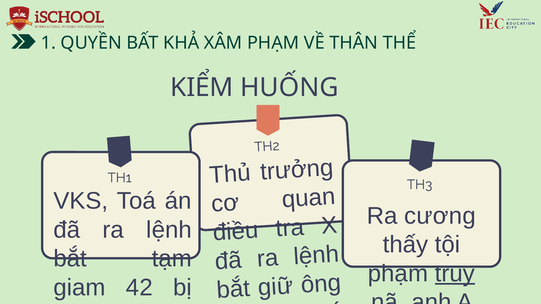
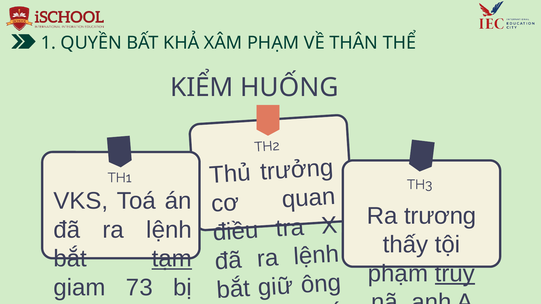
cương: cương -> trương (440, 216)
tạm underline: none -> present (172, 259)
42: 42 -> 73 (139, 288)
